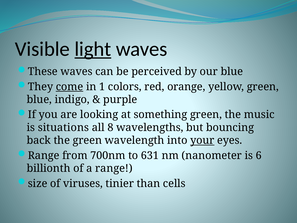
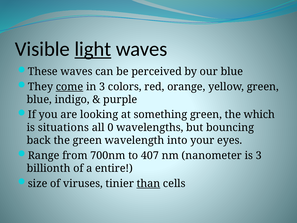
in 1: 1 -> 3 (102, 87)
music: music -> which (259, 115)
8: 8 -> 0 (110, 127)
your underline: present -> none (202, 140)
631: 631 -> 407 (150, 155)
is 6: 6 -> 3 (259, 155)
a range: range -> entire (114, 168)
than underline: none -> present (148, 183)
